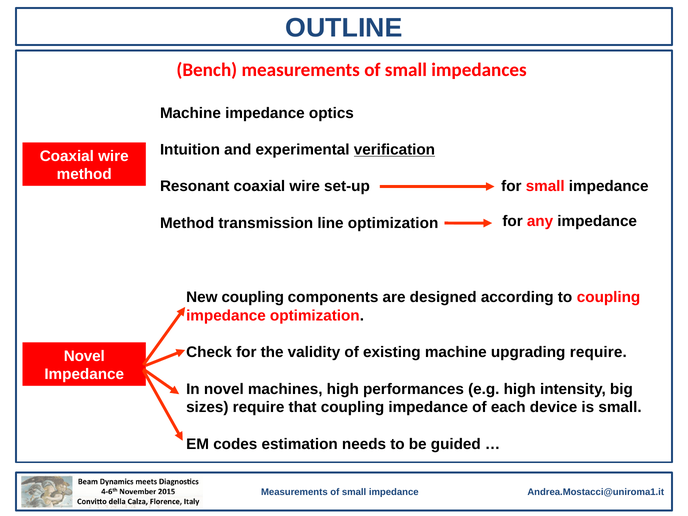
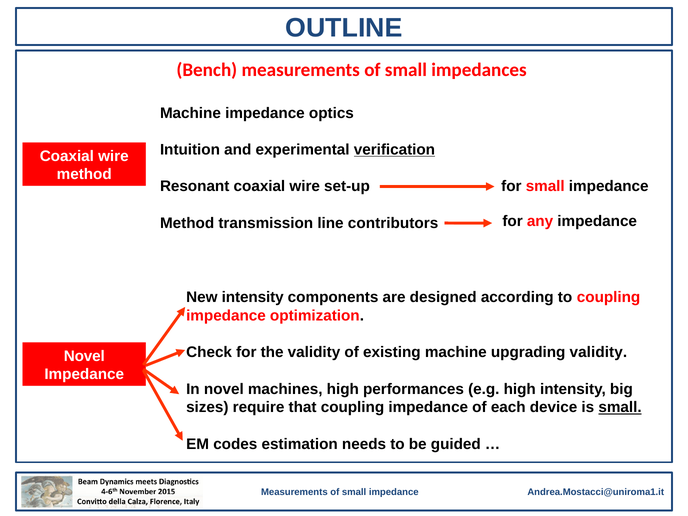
line optimization: optimization -> contributors (393, 223)
New coupling: coupling -> intensity (253, 297)
upgrading require: require -> validity (598, 352)
small underline: none -> present (620, 407)
